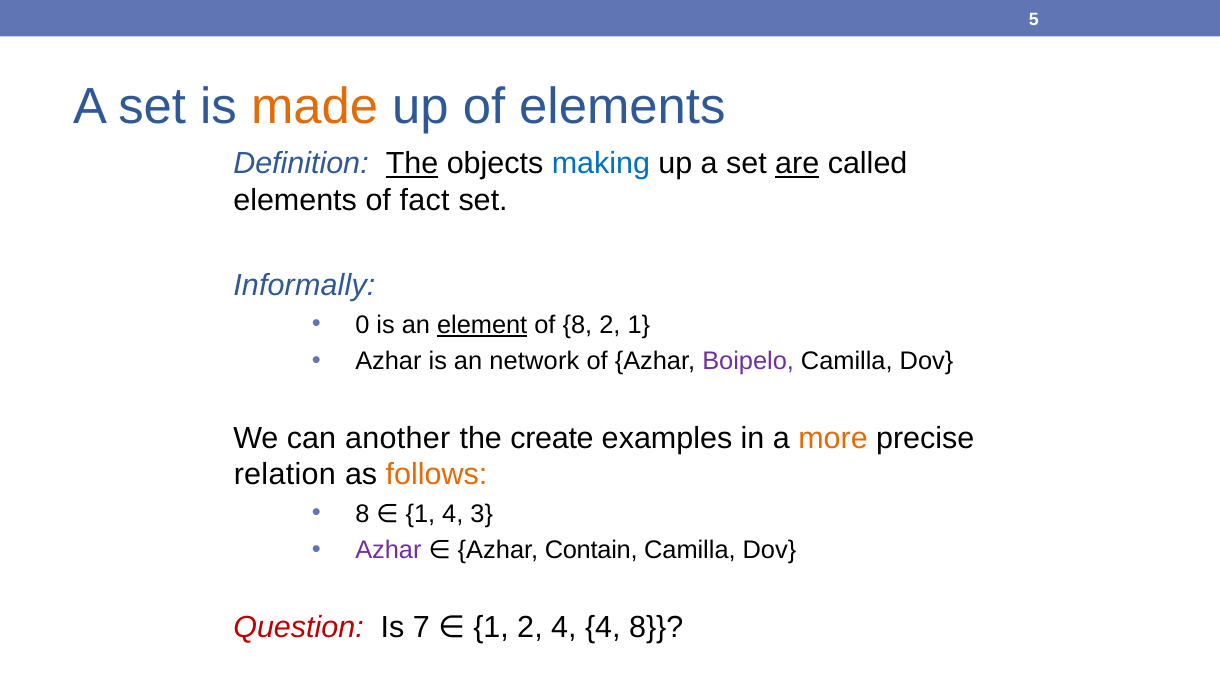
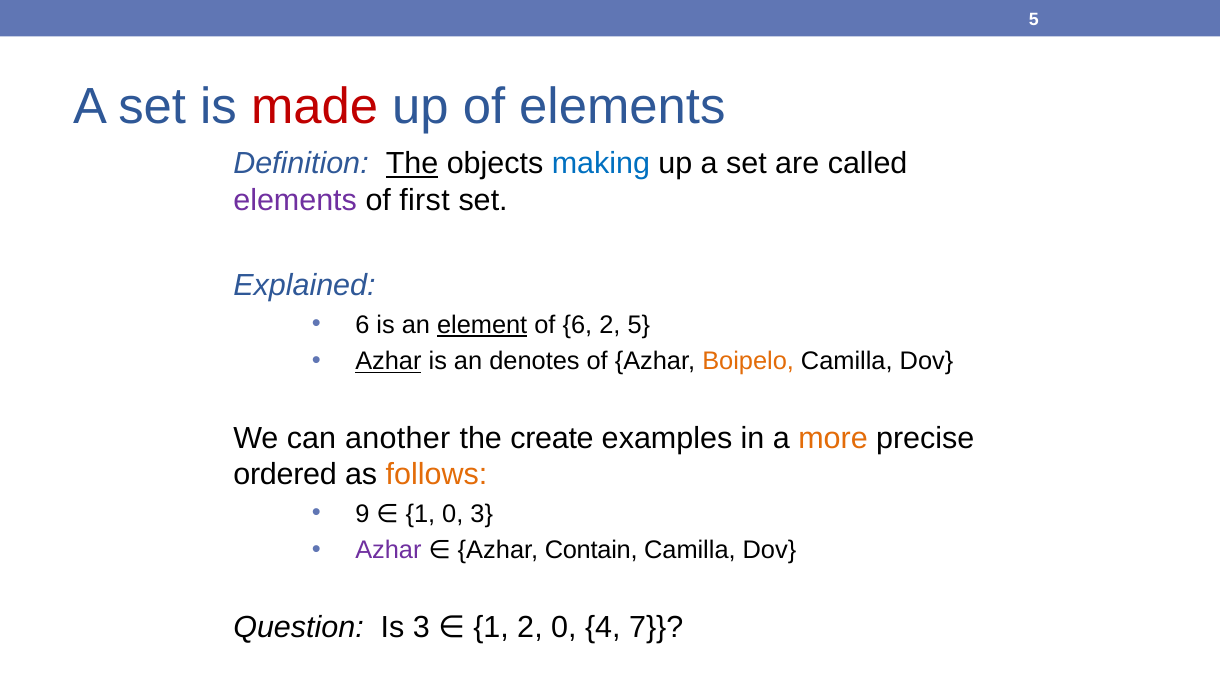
made colour: orange -> red (315, 106)
are underline: present -> none (797, 164)
elements colour: black -> purple (295, 200)
fact: fact -> first (425, 200)
Informally: Informally -> Explained (304, 286)
0: 0 -> 6 (362, 325)
of 8: 8 -> 6 (577, 325)
2 1: 1 -> 5 (639, 325)
Azhar underline: none -> present (388, 362)
network: network -> denotes (534, 362)
Boipelo colour: purple -> orange (748, 362)
relation: relation -> ordered (285, 475)
8: 8 -> 9 (362, 514)
1 4: 4 -> 0 (453, 514)
Question colour: red -> black (299, 627)
Is 7: 7 -> 3 (421, 627)
2 4: 4 -> 0 (564, 627)
4 8: 8 -> 7 (656, 627)
